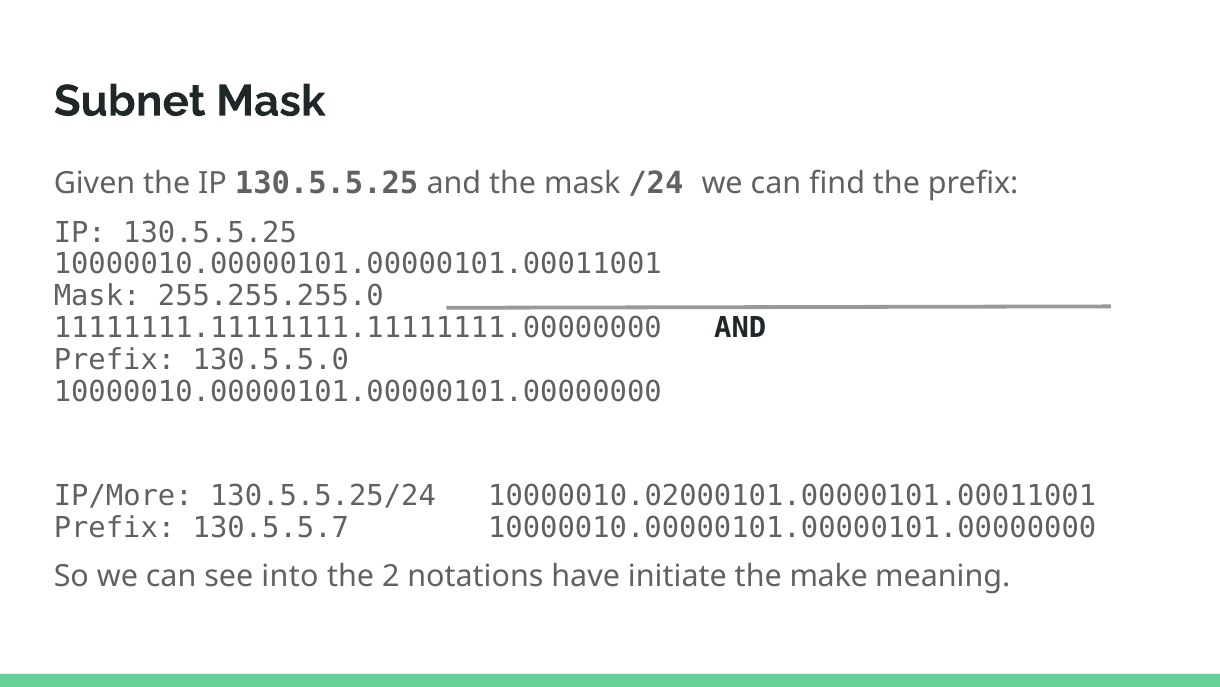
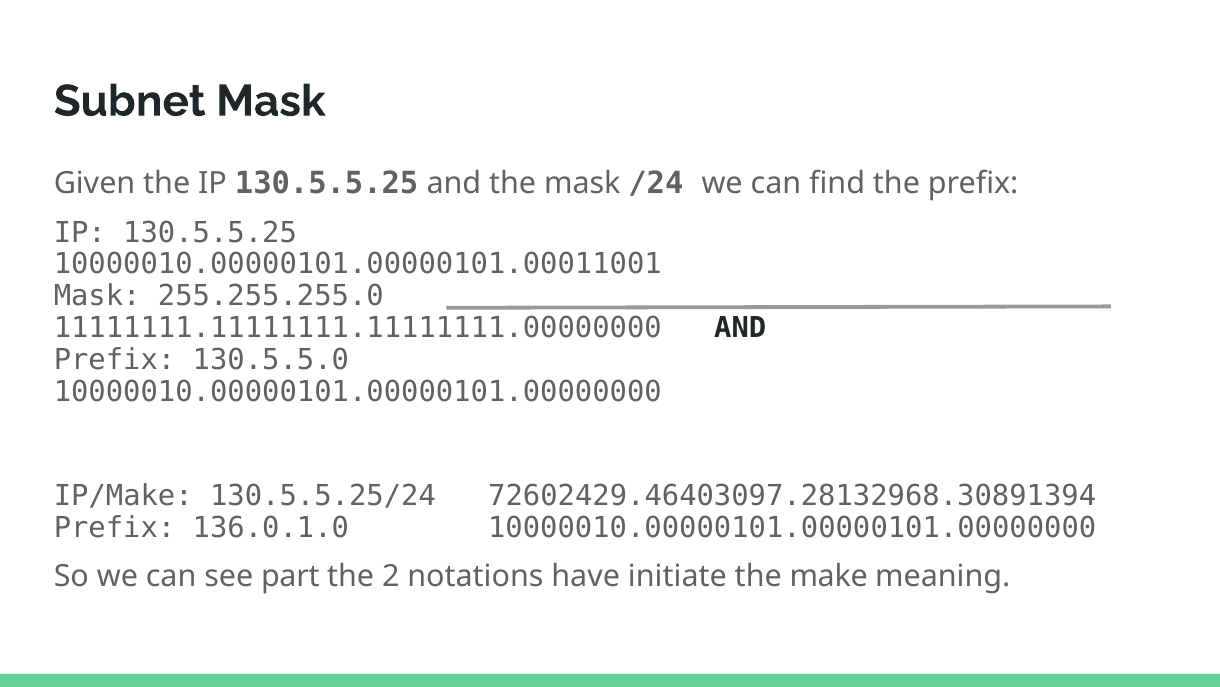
IP/More: IP/More -> IP/Make (123, 495)
10000010.02000101.00000101.00011001: 10000010.02000101.00000101.00011001 -> 72602429.46403097.28132968.30891394 (792, 495)
130.5.5.7: 130.5.5.7 -> 136.0.1.0 (271, 527)
into: into -> part (290, 576)
